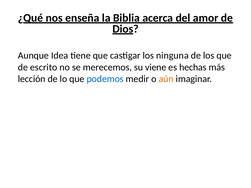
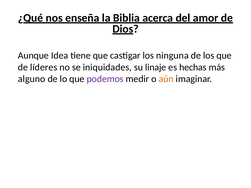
escrito: escrito -> líderes (44, 67)
merecemos: merecemos -> iniquidades (107, 67)
viene: viene -> linaje (156, 67)
lección: lección -> alguno (32, 79)
podemos colour: blue -> purple (105, 79)
